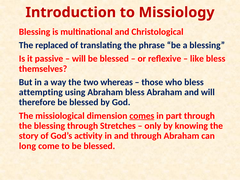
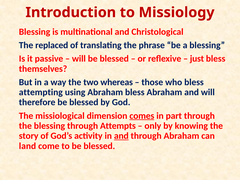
like: like -> just (197, 59)
Stretches: Stretches -> Attempts (118, 126)
and underline: none -> present (121, 136)
long: long -> land (27, 146)
